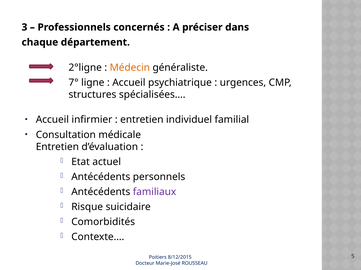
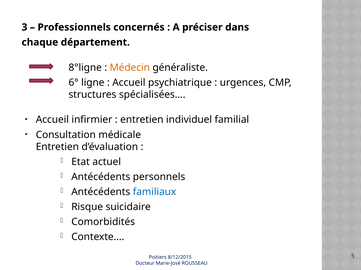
2°ligne: 2°ligne -> 8°ligne (85, 68)
7°: 7° -> 6° (74, 83)
familiaux colour: purple -> blue (155, 192)
